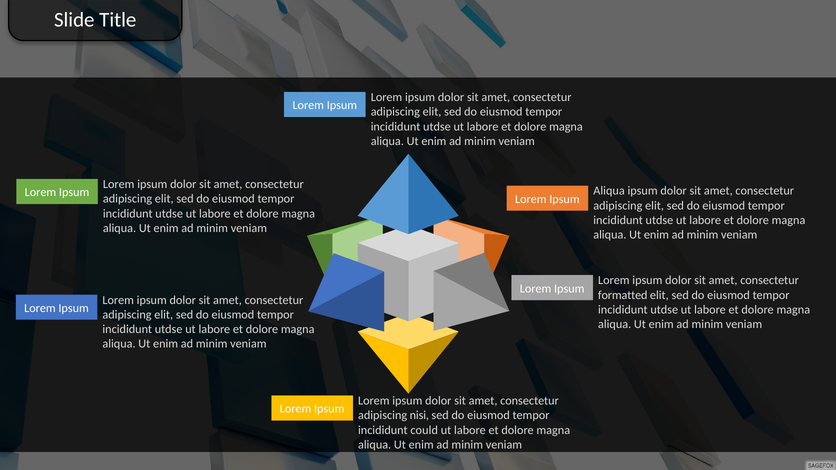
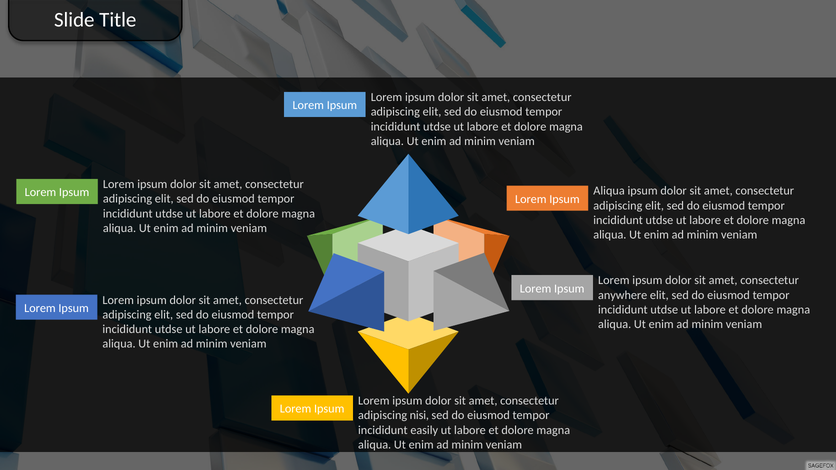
formatted: formatted -> anywhere (623, 295)
could: could -> easily (424, 430)
